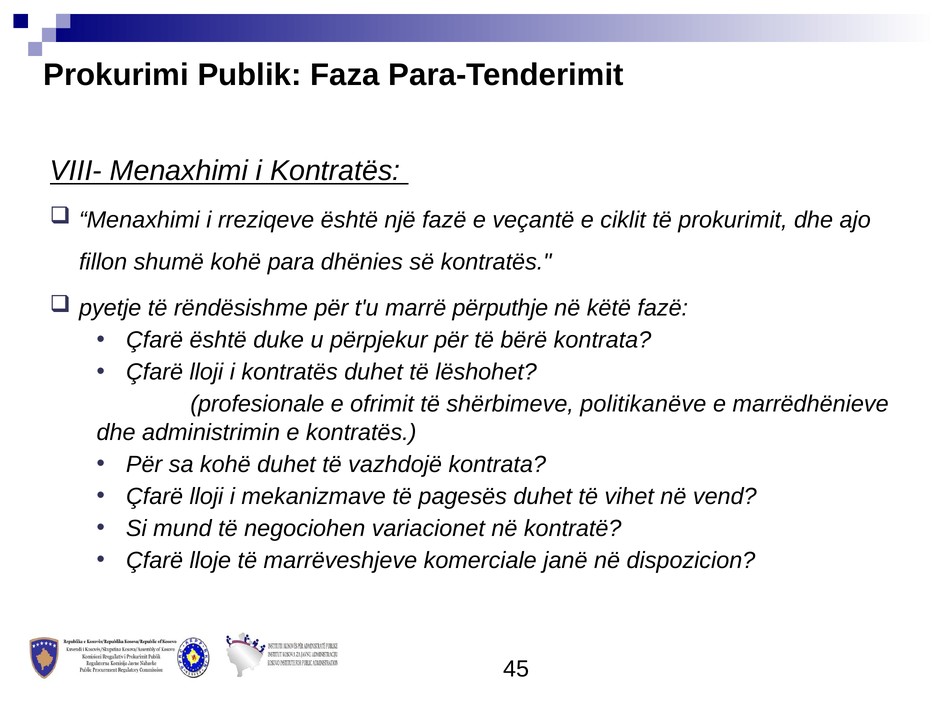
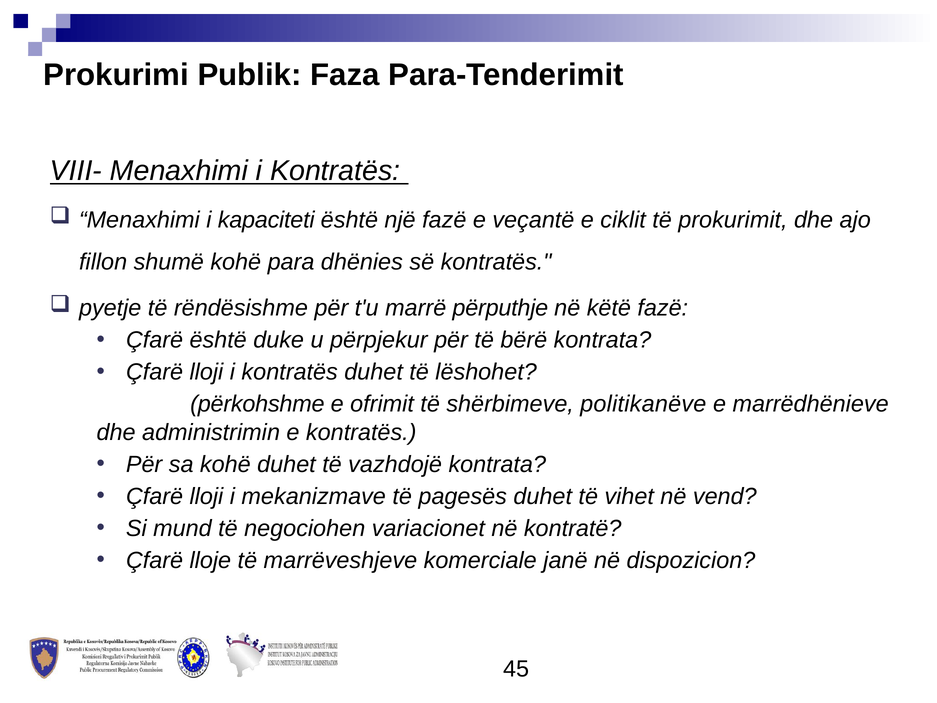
rreziqeve: rreziqeve -> kapaciteti (266, 220)
profesionale: profesionale -> përkohshme (257, 404)
